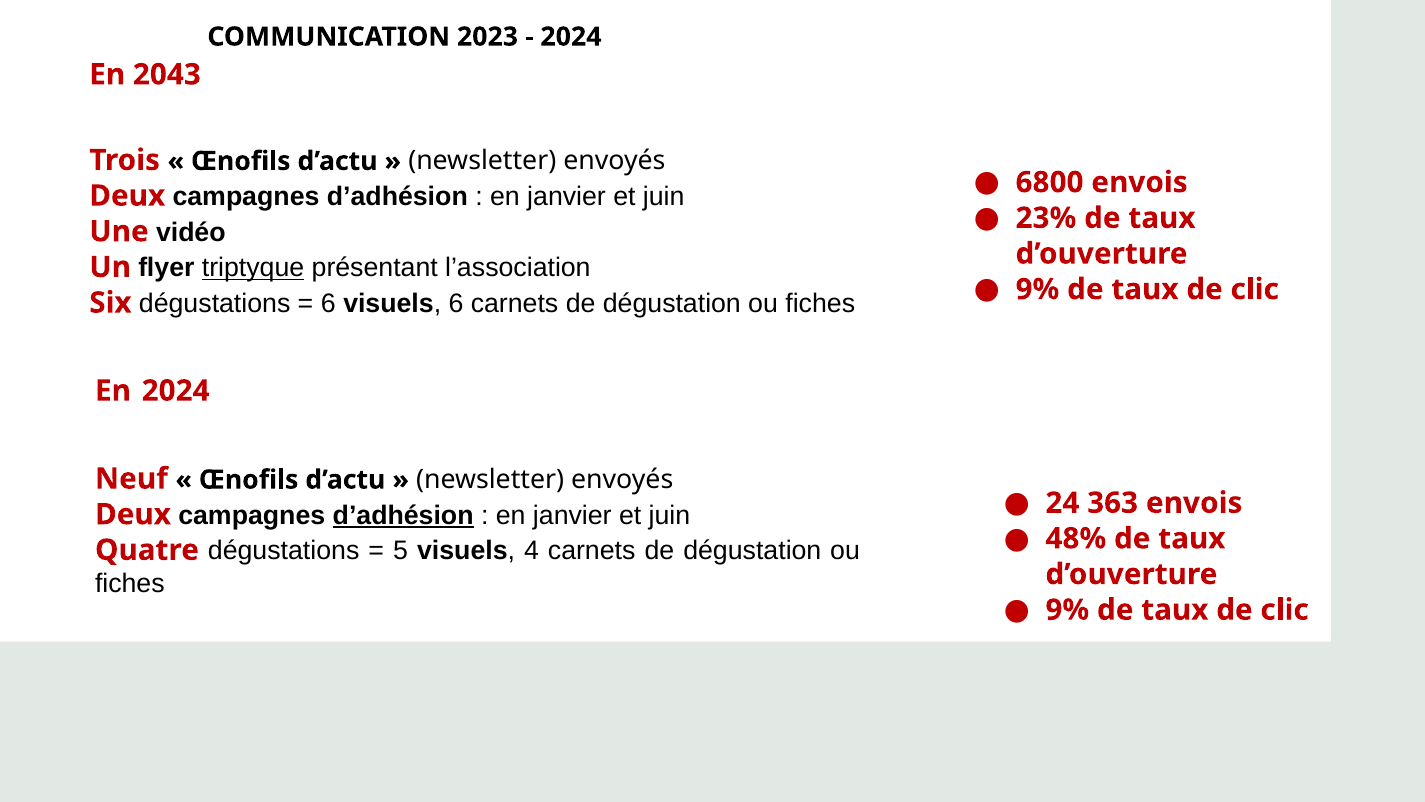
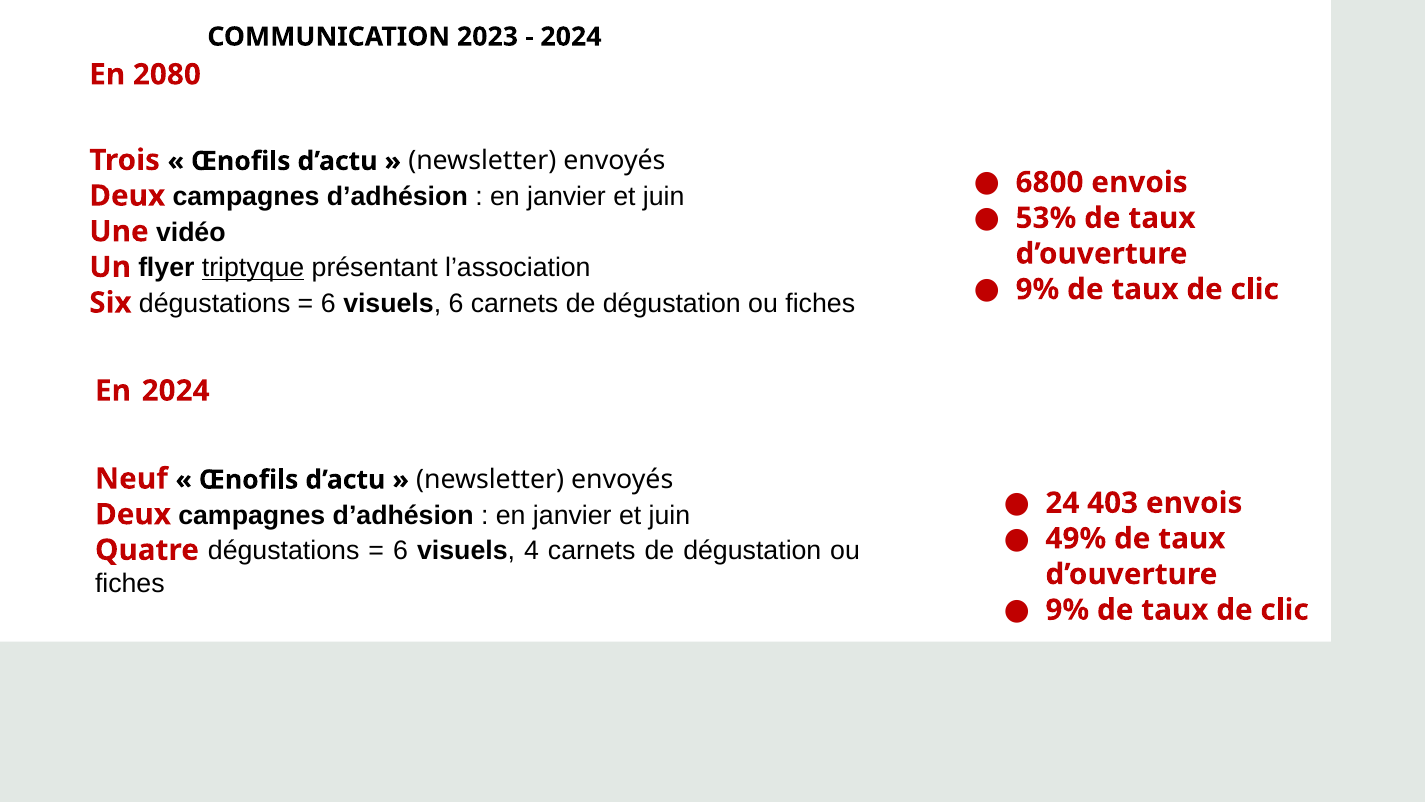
2043: 2043 -> 2080 (167, 75)
23%: 23% -> 53% (1046, 218)
363: 363 -> 403 (1113, 503)
d’adhésion underline: present -> none (403, 515)
48%: 48% -> 49% (1076, 538)
5: 5 -> 6 (400, 551)
